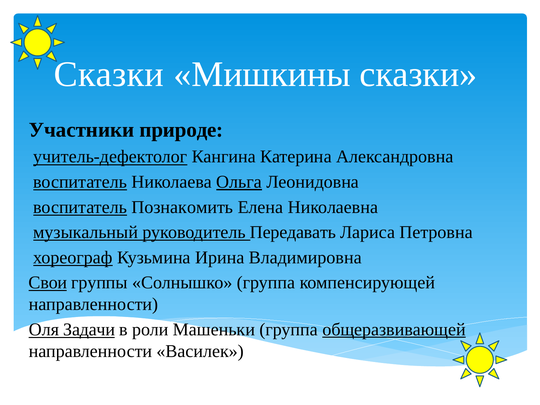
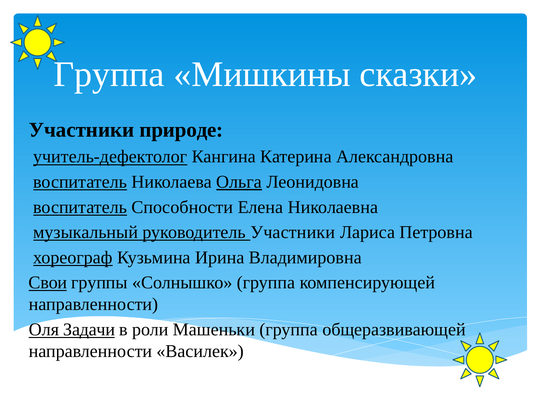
Сказки: Сказки -> Группа (109, 74)
Познакомить: Познакомить -> Способности (182, 207)
руководитель Передавать: Передавать -> Участники (293, 232)
общеразвивающей underline: present -> none (394, 329)
